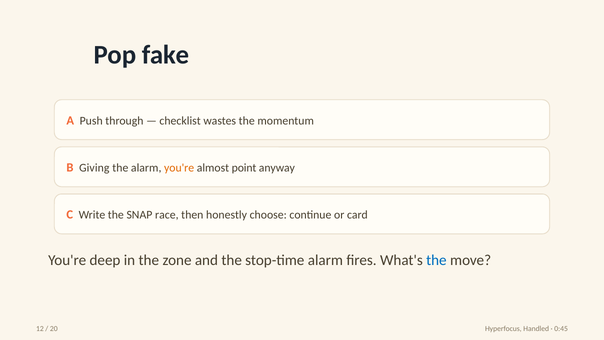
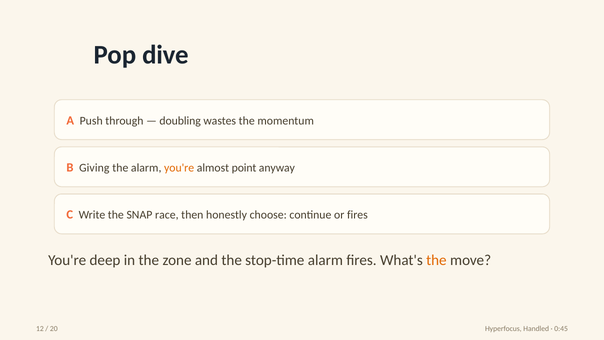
fake: fake -> dive (165, 55)
checklist: checklist -> doubling (180, 121)
or card: card -> fires (357, 215)
the colour: blue -> orange (436, 260)
